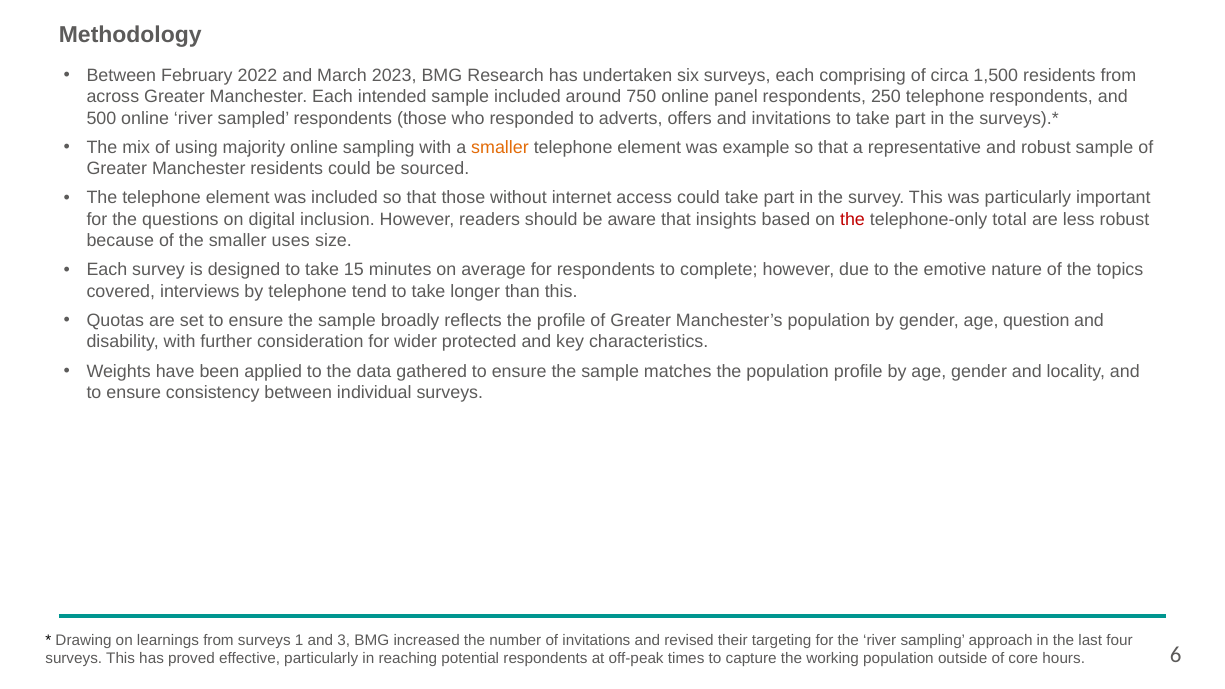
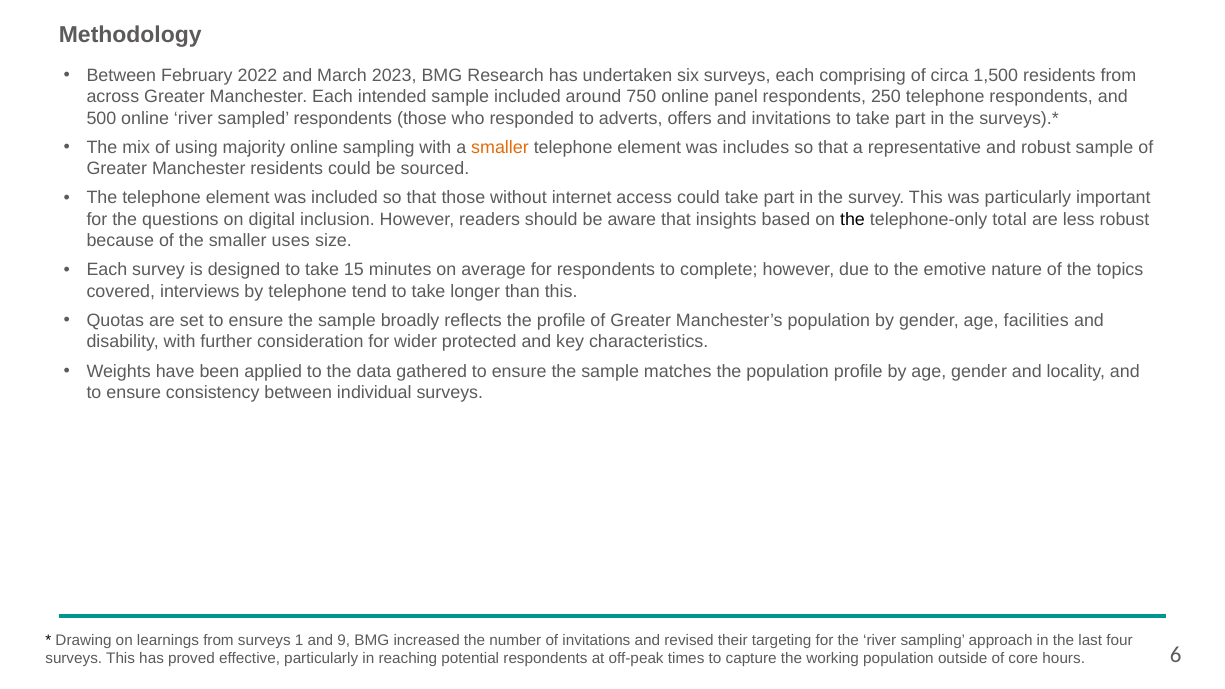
example: example -> includes (756, 148)
the colour: red -> black (852, 220)
question: question -> facilities (1036, 321)
3: 3 -> 9 (344, 640)
